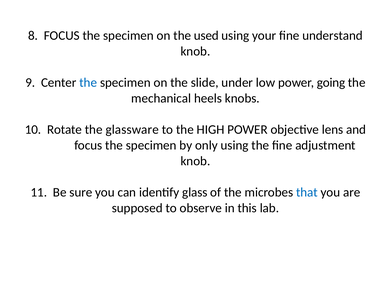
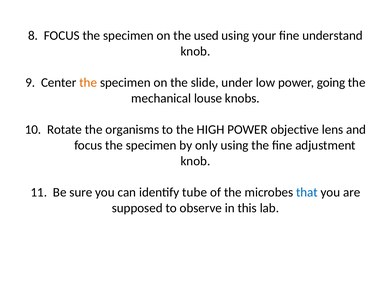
the colour: blue -> orange (88, 82)
heels: heels -> louse (208, 98)
glassware: glassware -> organisms (132, 129)
glass: glass -> tube (195, 192)
